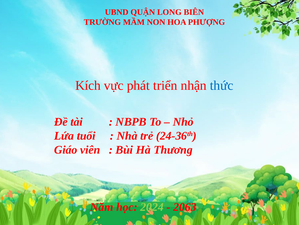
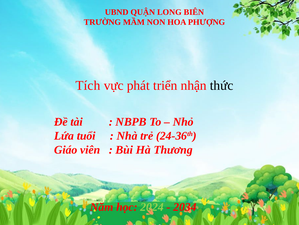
Kích: Kích -> Tích (88, 85)
thức colour: blue -> black (222, 85)
2063: 2063 -> 2034 (185, 206)
